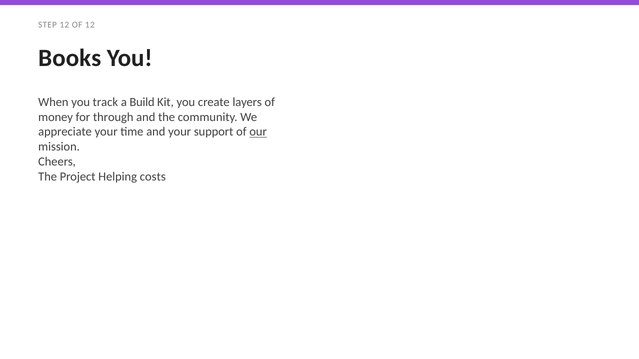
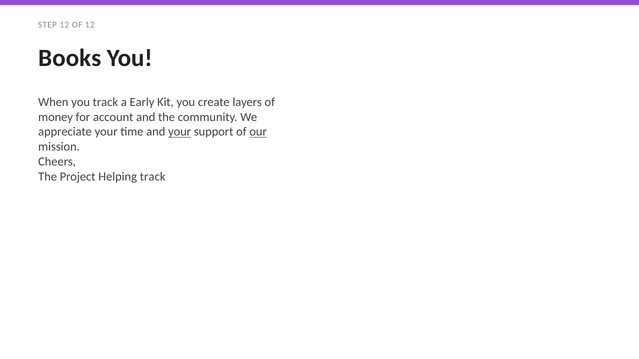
Build: Build -> Early (142, 102)
through: through -> account (113, 117)
your underline: none -> present (180, 132)
Helping costs: costs -> track (153, 177)
